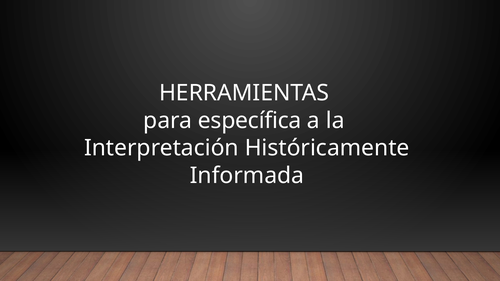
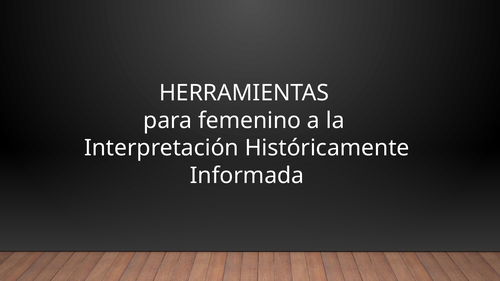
específica: específica -> femenino (250, 121)
